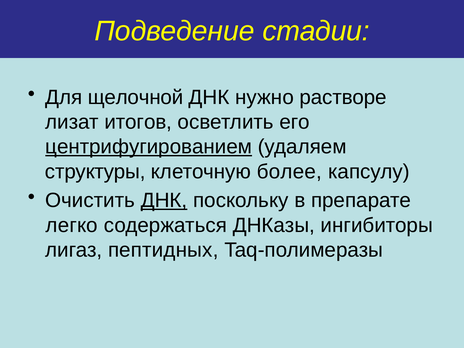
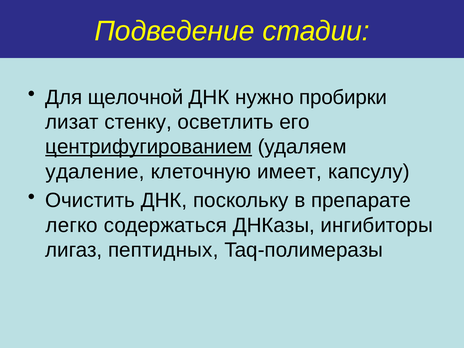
растворе: растворе -> пробирки (343, 97)
итогов: итогов -> стенку (138, 122)
структуры: структуры -> удаление (95, 172)
более: более -> имеет (289, 172)
ДНК underline: present -> none (164, 200)
